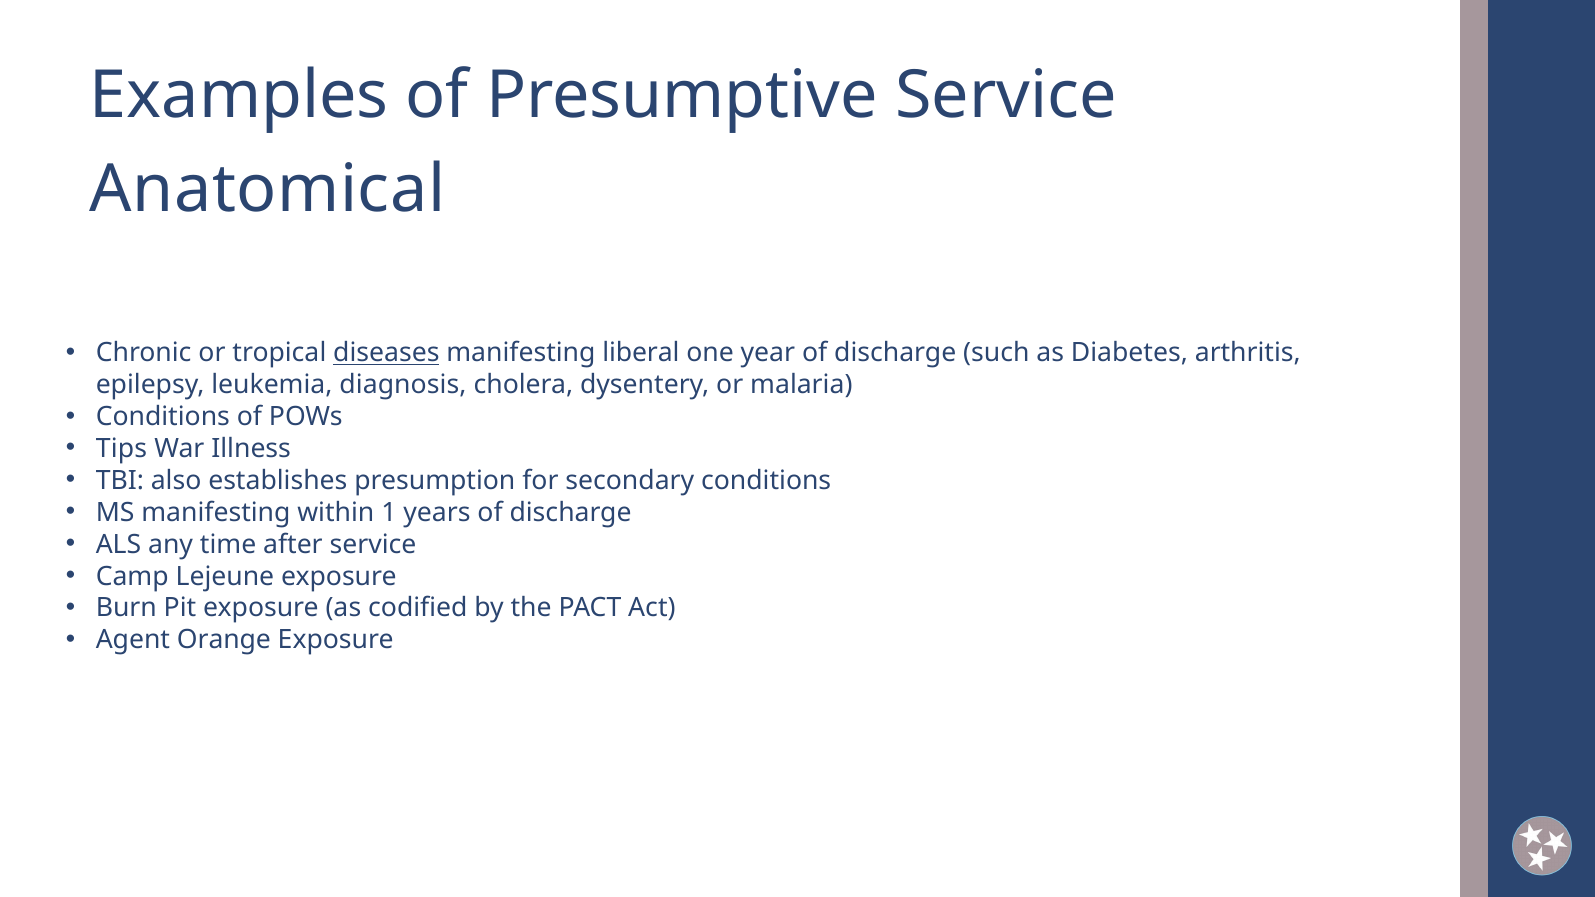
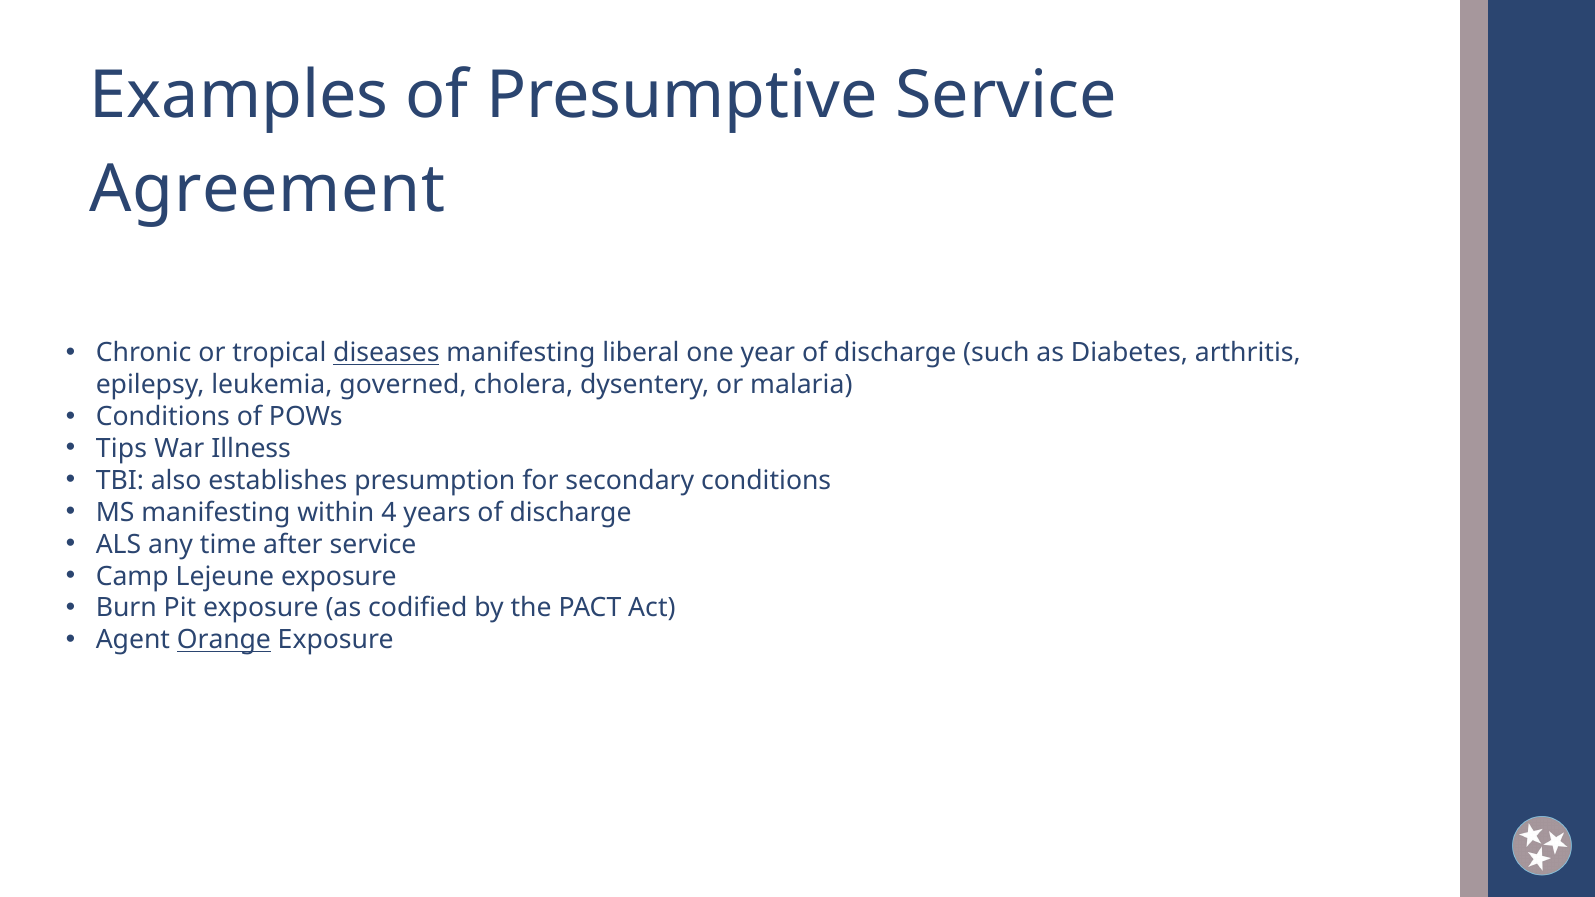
Anatomical: Anatomical -> Agreement (267, 189)
diagnosis: diagnosis -> governed (403, 385)
1: 1 -> 4 (389, 513)
Orange underline: none -> present (224, 640)
